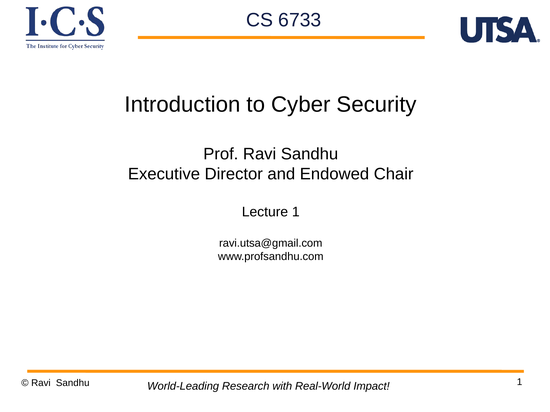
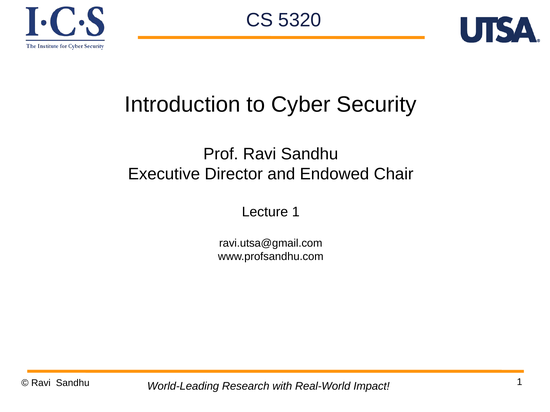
6733: 6733 -> 5320 (300, 20)
